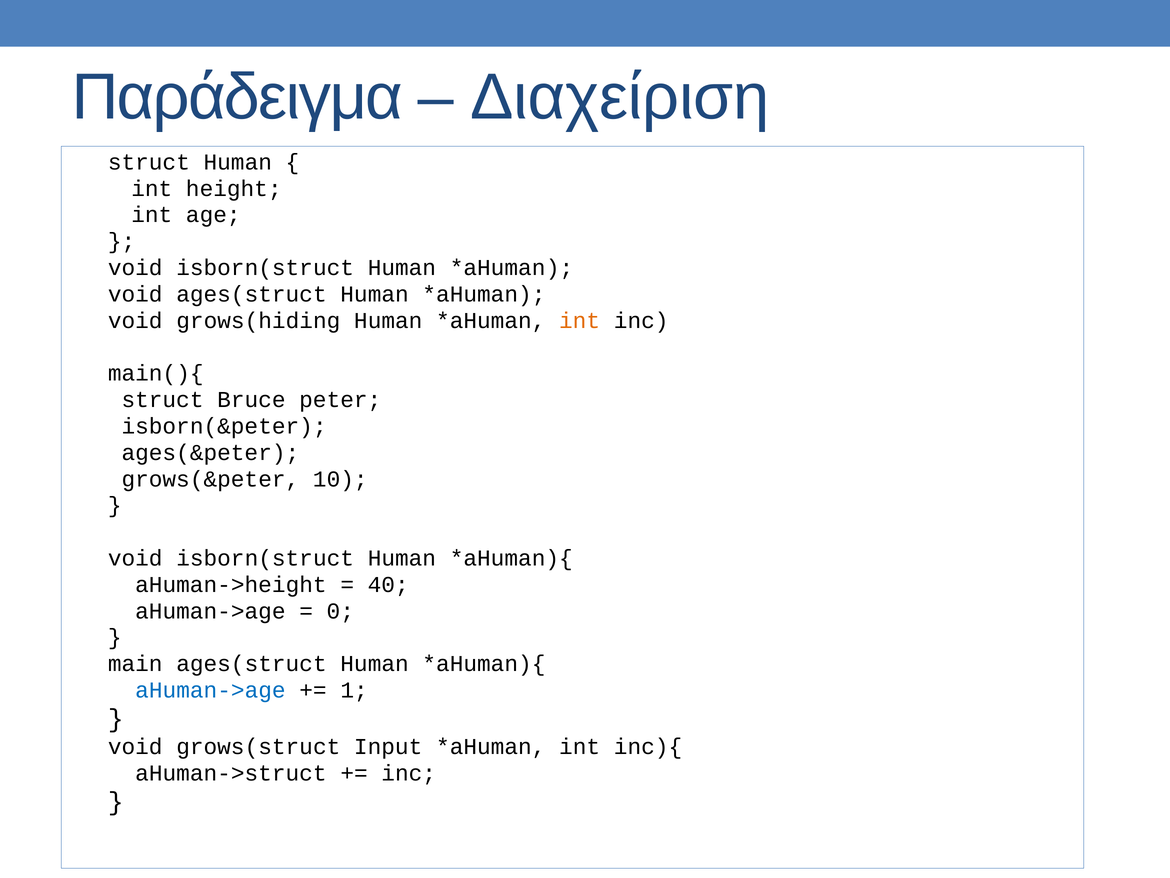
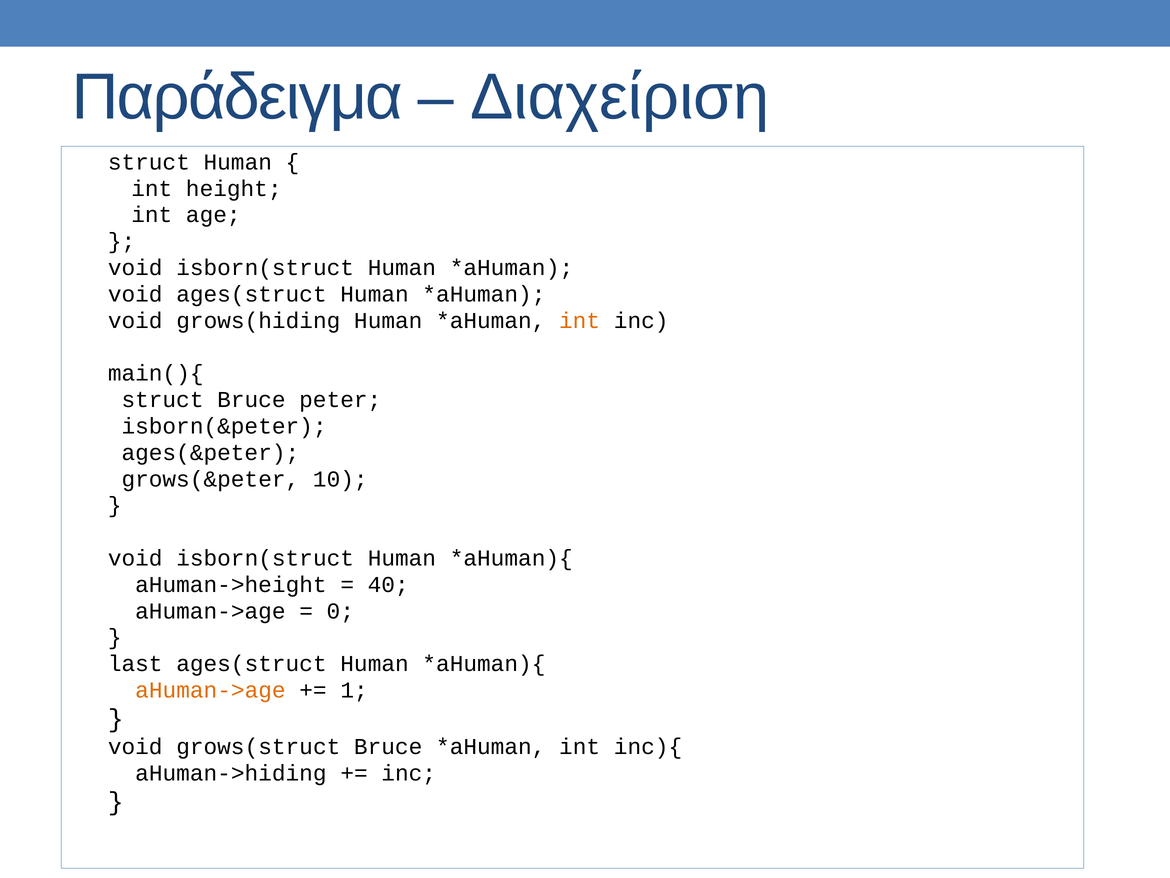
main: main -> last (135, 663)
aHuman->age colour: blue -> orange (210, 690)
grows(struct Input: Input -> Bruce (388, 746)
aHuman->struct: aHuman->struct -> aHuman->hiding (231, 773)
